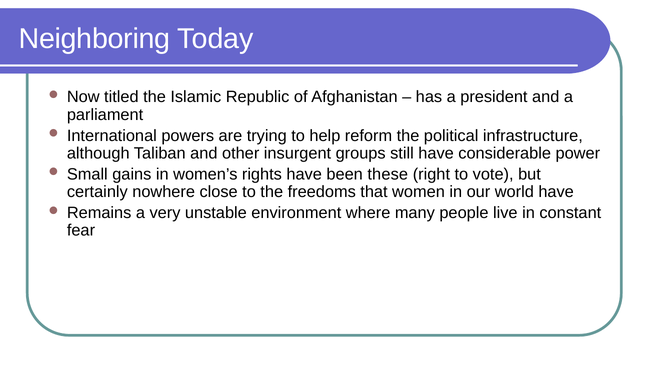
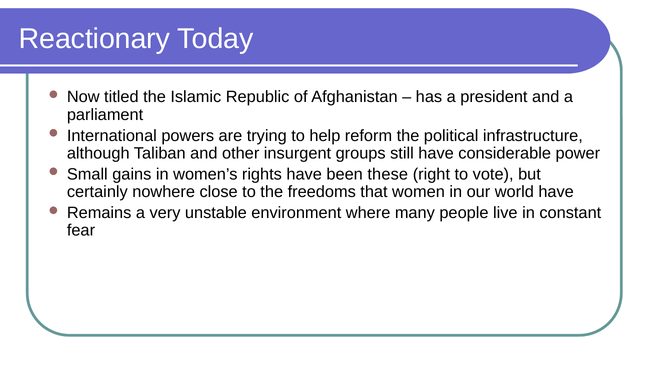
Neighboring: Neighboring -> Reactionary (94, 39)
